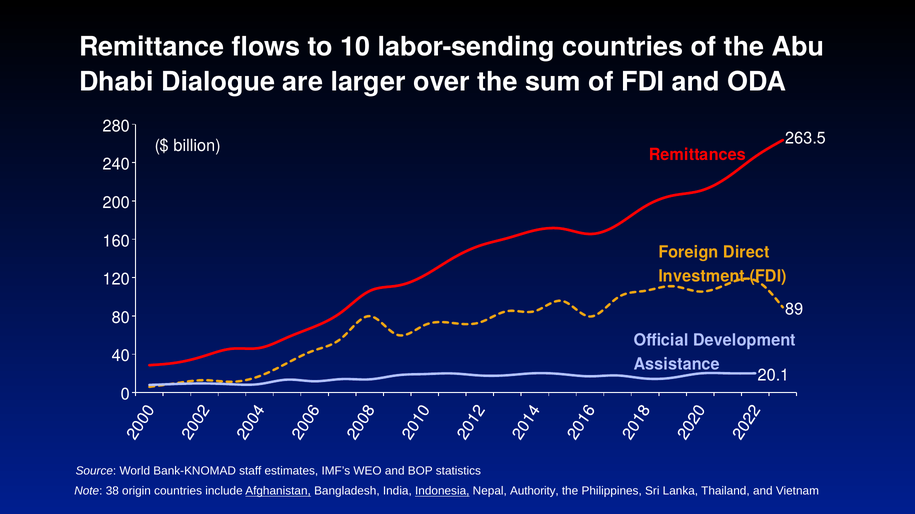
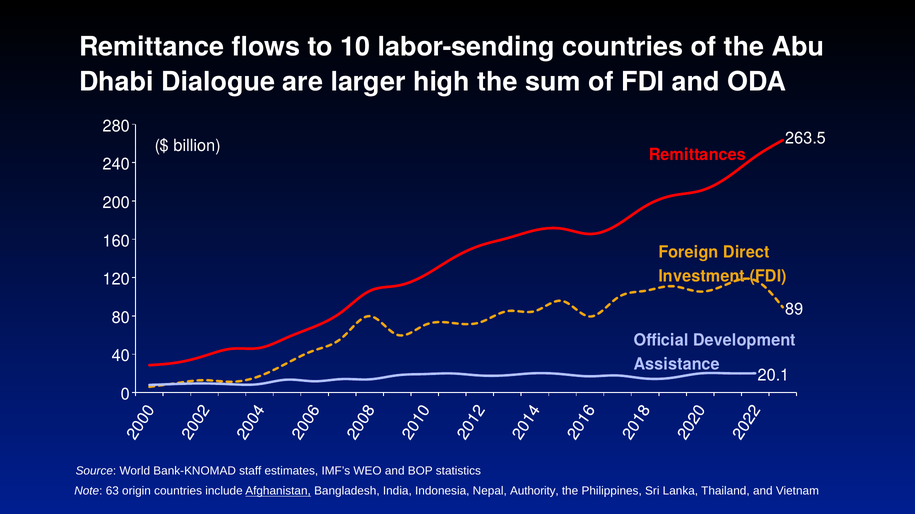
over: over -> high (441, 82)
38: 38 -> 63 (112, 492)
Indonesia underline: present -> none (442, 492)
